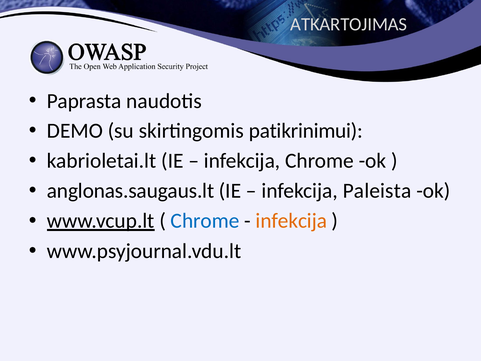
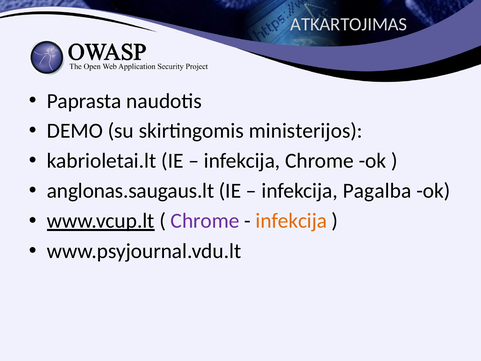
patikrinimui: patikrinimui -> ministerijos (306, 131)
Paleista: Paleista -> Pagalba (377, 191)
Chrome colour: blue -> purple (205, 221)
